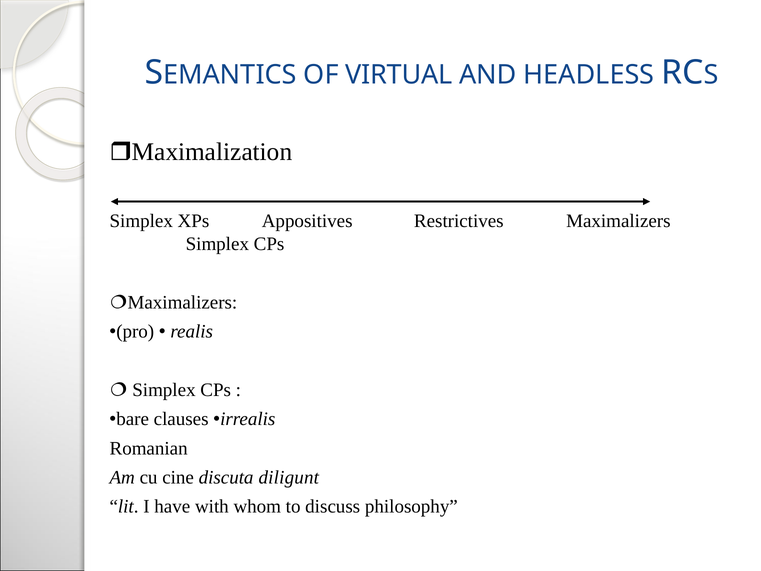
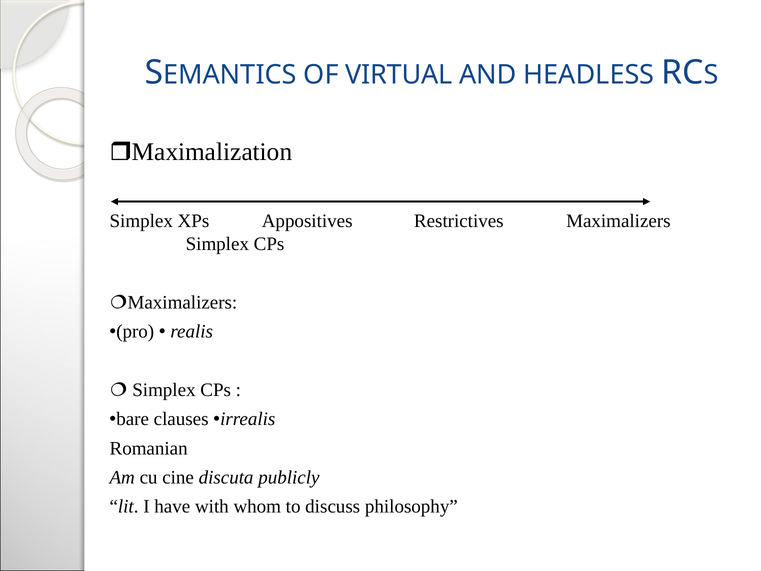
diligunt: diligunt -> publicly (289, 477)
